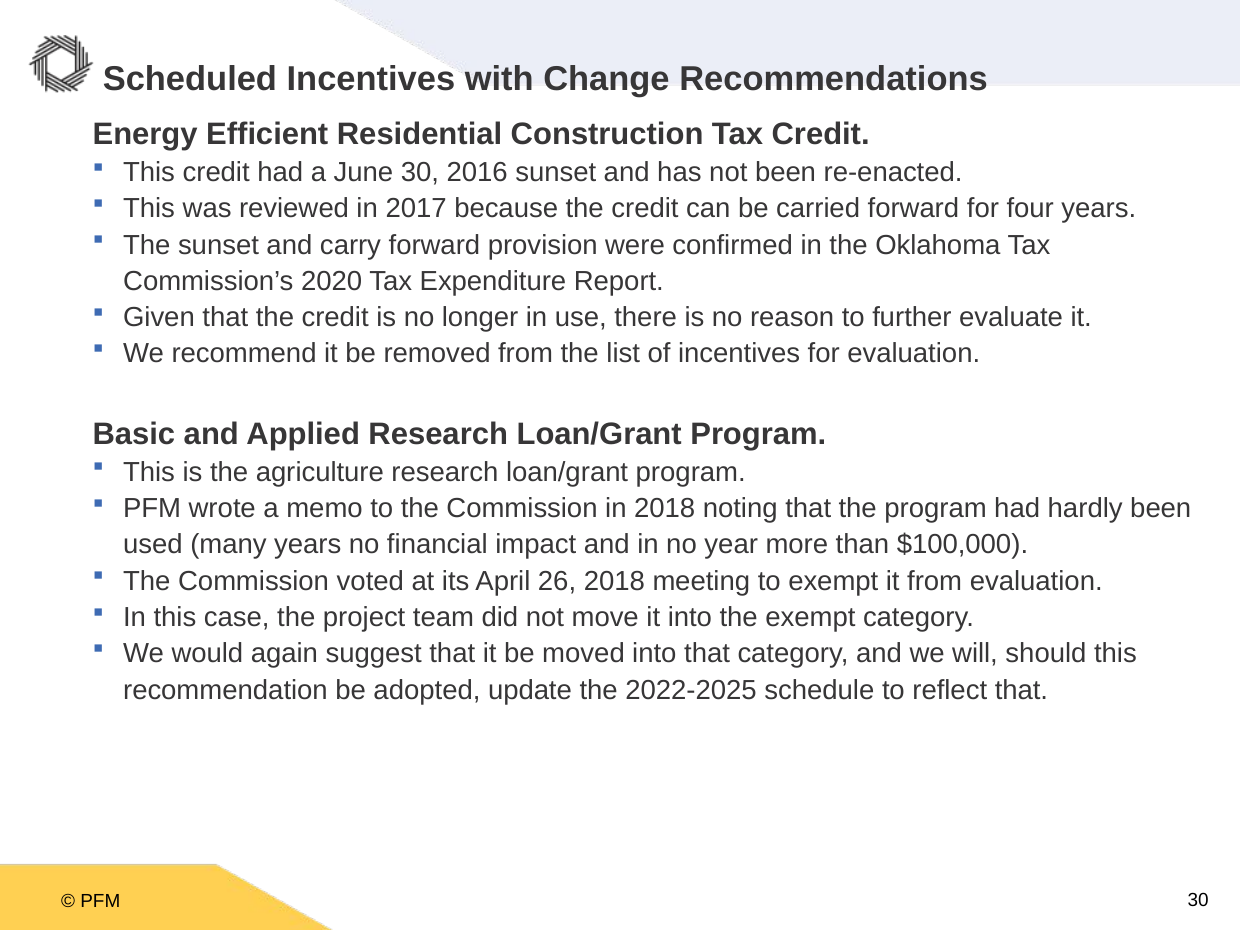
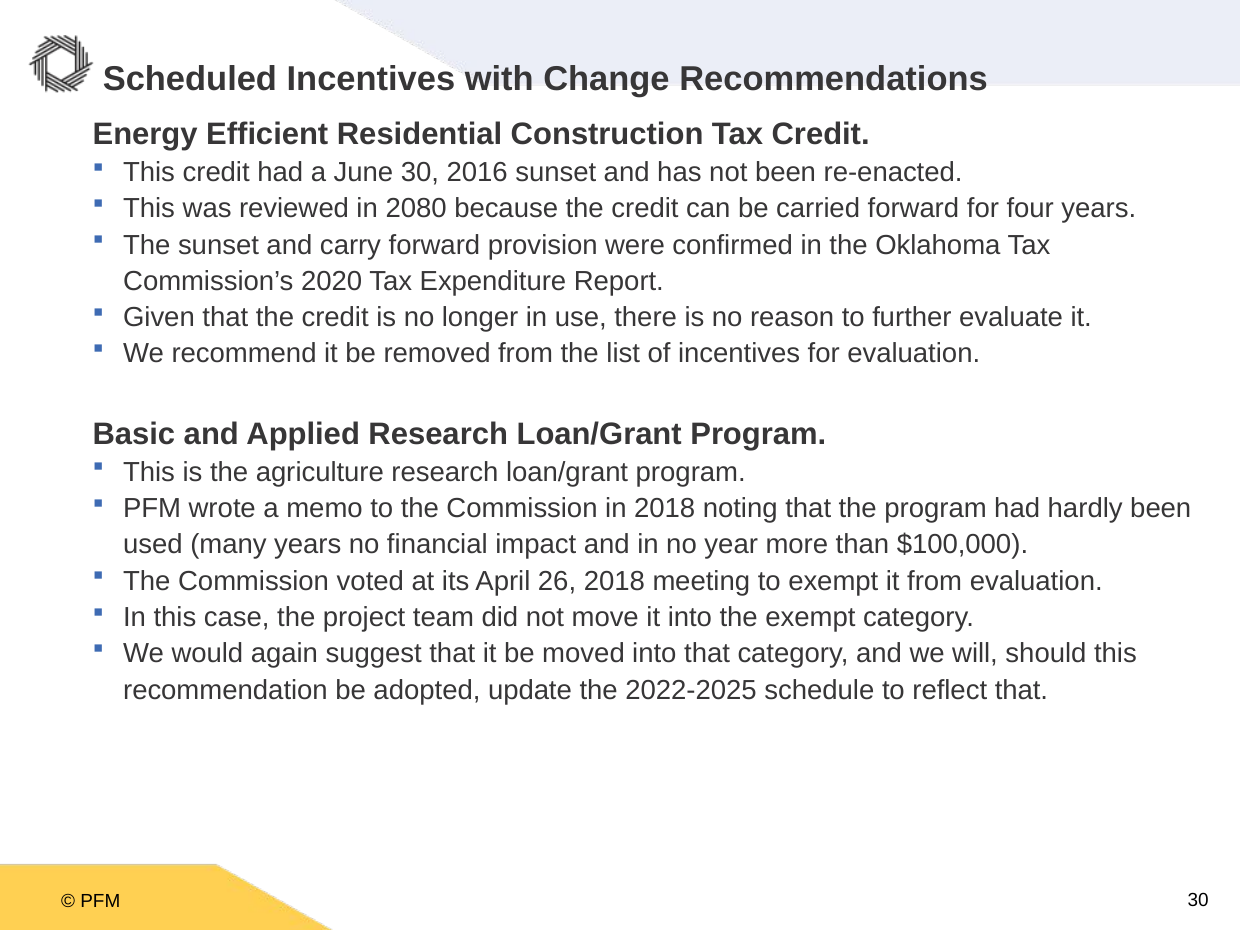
2017: 2017 -> 2080 (416, 209)
